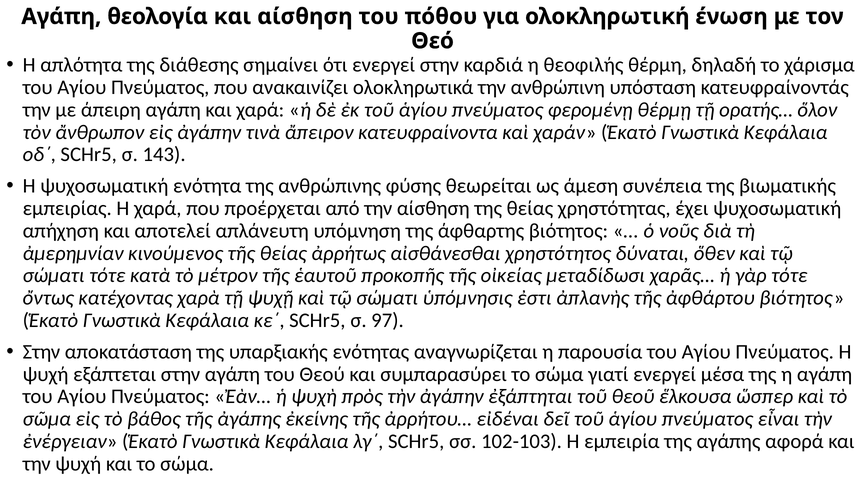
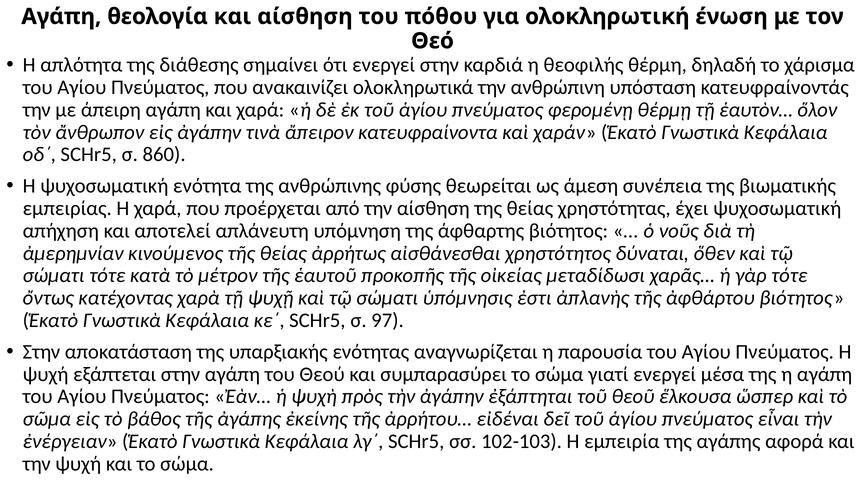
ορατής…: ορατής… -> ἑαυτὸν… (756, 110)
143: 143 -> 860 (164, 154)
